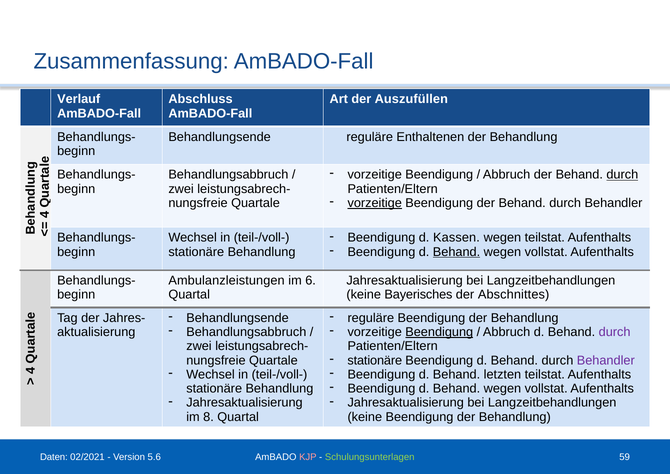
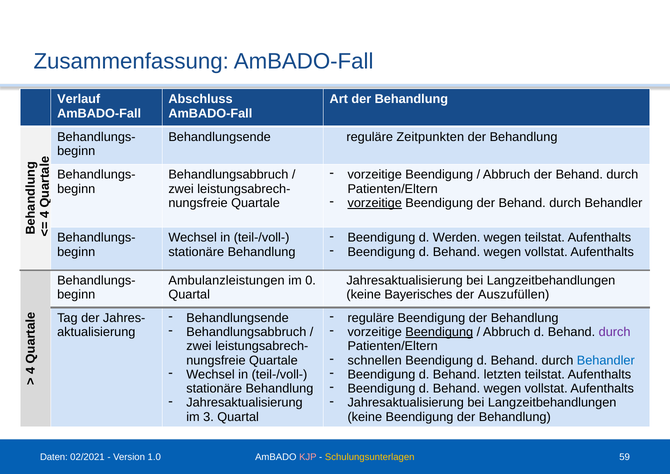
Art der Auszufüllen: Auszufüllen -> Behandlung (411, 99)
Enthaltenen: Enthaltenen -> Zeitpunkten (430, 137)
durch underline: present -> none (622, 175)
Kassen: Kassen -> Werden (457, 238)
Behand underline: present -> none (457, 252)
6: 6 -> 0 (311, 281)
Abschnittes: Abschnittes -> Auszufüllen (514, 295)
stationäre: stationäre -> schnellen (375, 360)
Behandler colour: purple -> blue (606, 360)
8: 8 -> 3 (209, 417)
5.6: 5.6 -> 1.0 (154, 457)
Schulungsunterlagen colour: light green -> yellow (370, 457)
